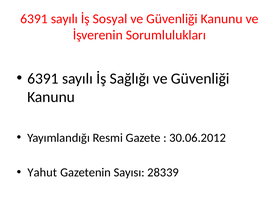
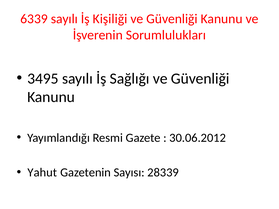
6391: 6391 -> 6339 (34, 19)
Sosyal: Sosyal -> Kişiliği (110, 19)
6391: 6391 -> 3495 (43, 79)
